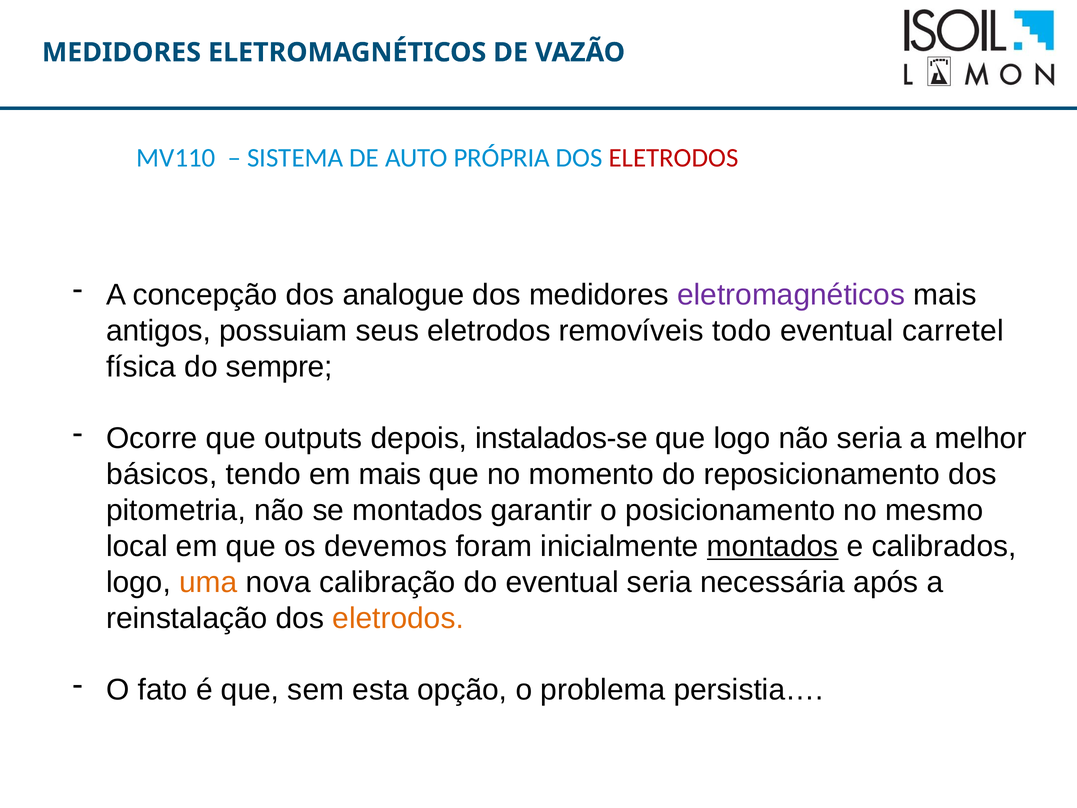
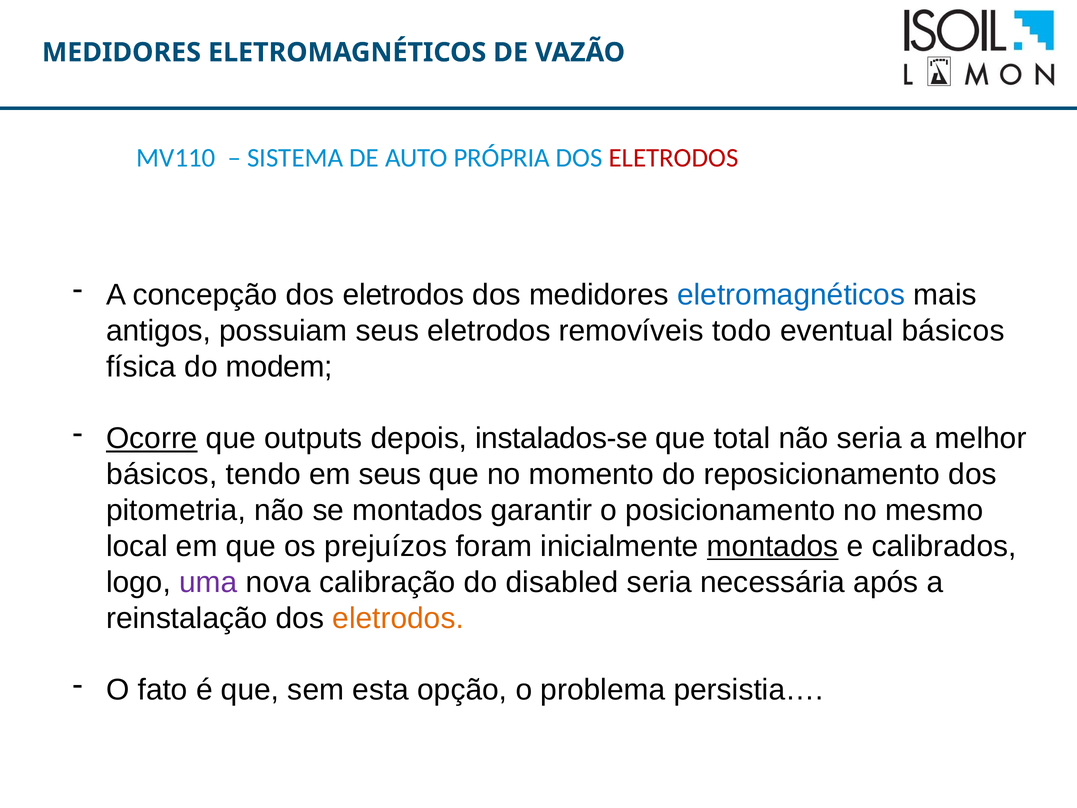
concepção dos analogue: analogue -> eletrodos (403, 295)
eletromagnéticos colour: purple -> blue (791, 295)
eventual carretel: carretel -> básicos (953, 331)
sempre: sempre -> modem (279, 367)
Ocorre underline: none -> present (152, 438)
que logo: logo -> total (742, 438)
em mais: mais -> seus (390, 474)
devemos: devemos -> prejuízos (386, 546)
uma colour: orange -> purple (208, 582)
do eventual: eventual -> disabled (562, 582)
